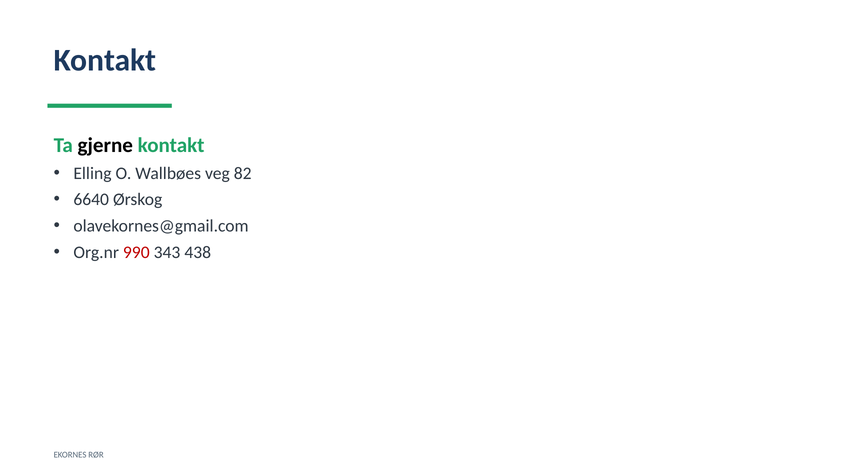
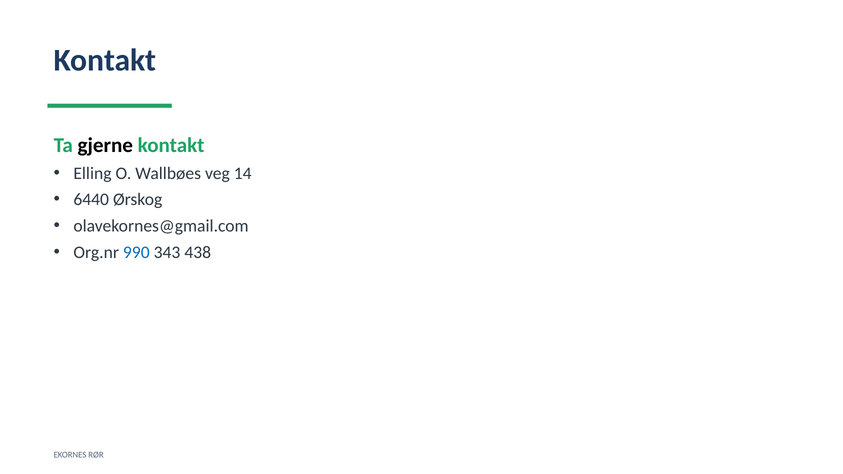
82: 82 -> 14 (243, 173)
6640: 6640 -> 6440 (91, 200)
990 colour: red -> blue (136, 252)
